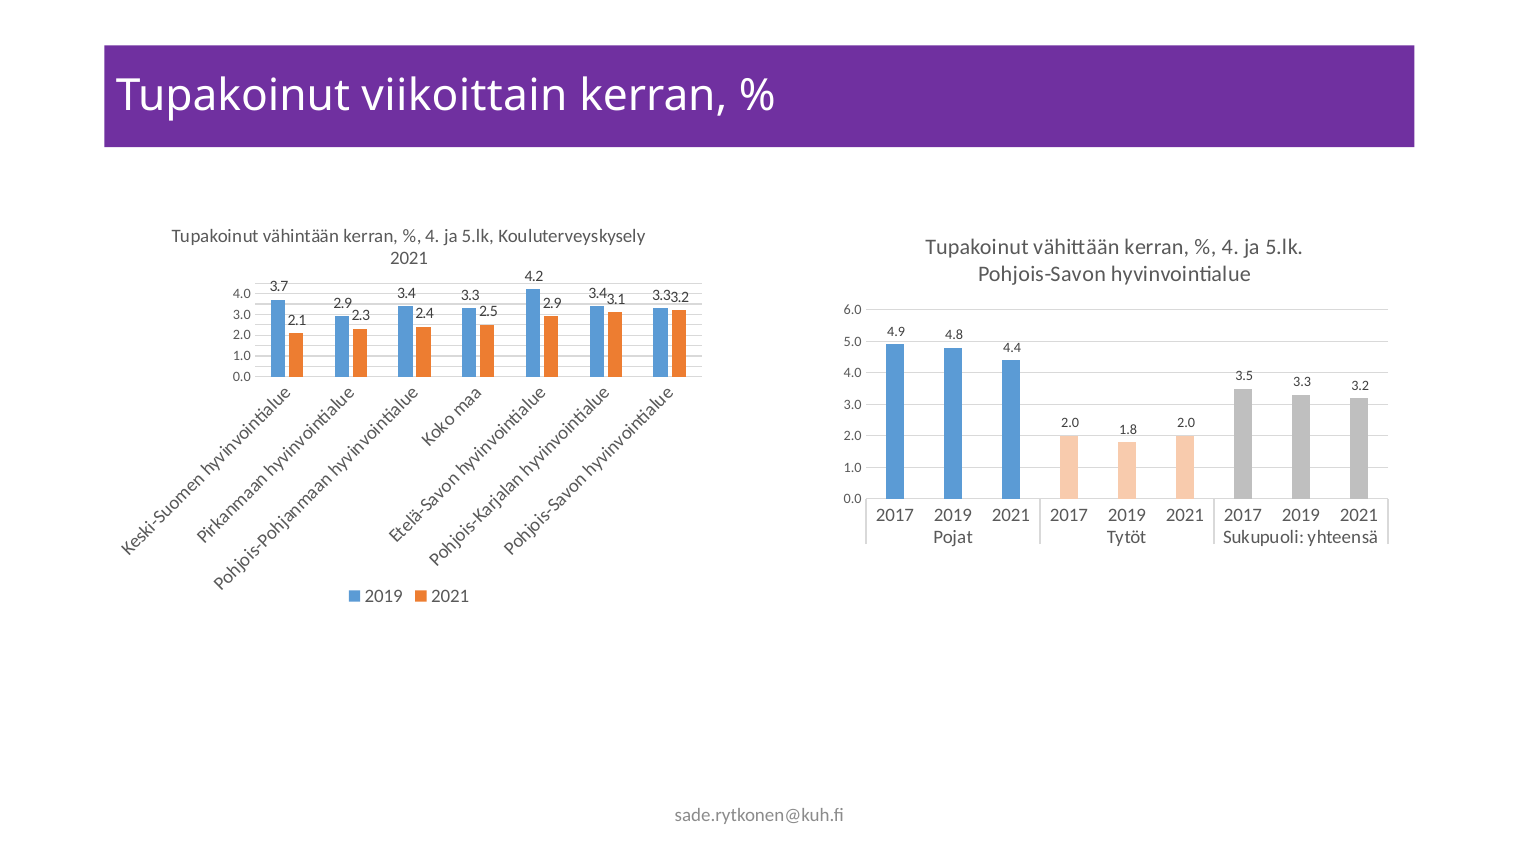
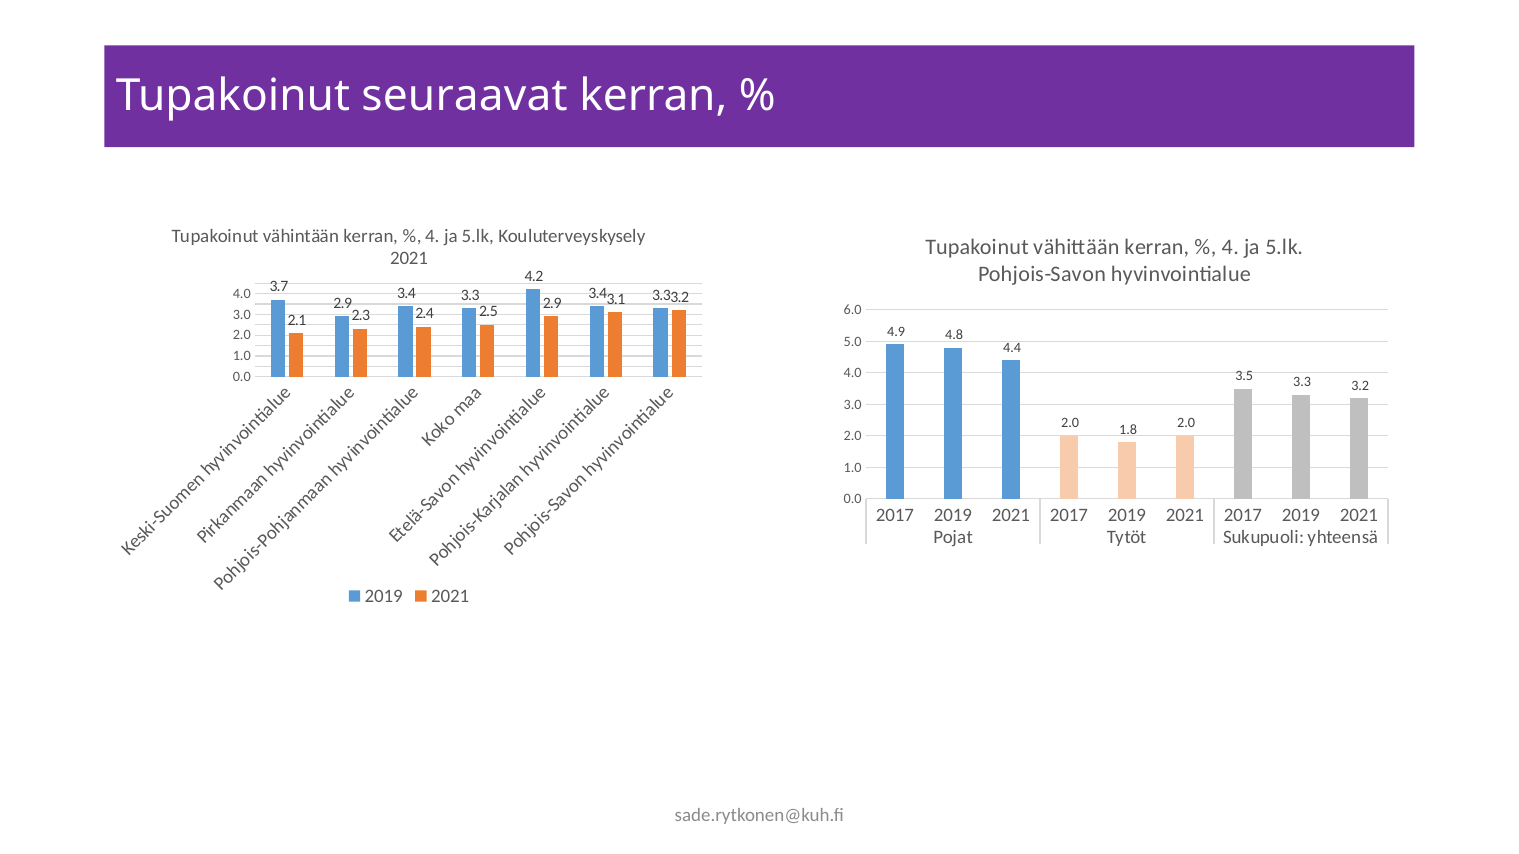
viikoittain: viikoittain -> seuraavat (465, 96)
